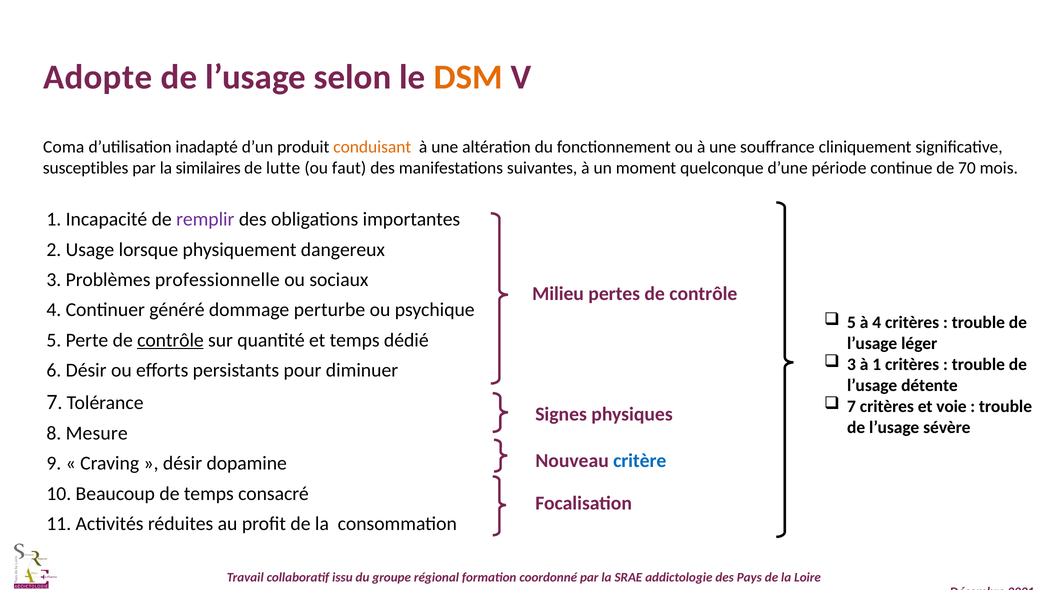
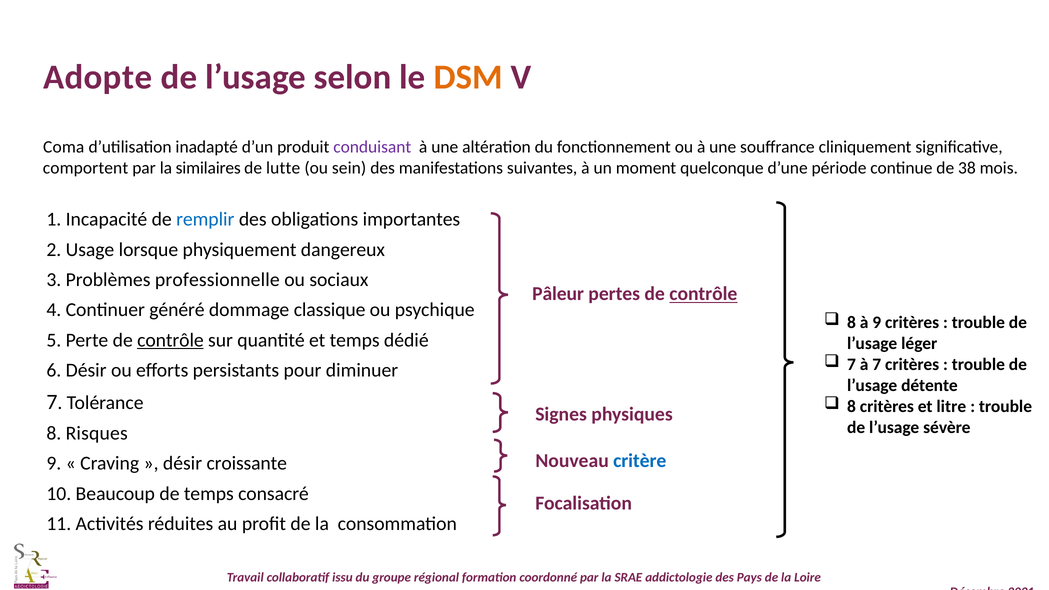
conduisant colour: orange -> purple (372, 147)
susceptibles: susceptibles -> comportent (86, 168)
faut: faut -> sein (349, 168)
70: 70 -> 38 (967, 168)
remplir colour: purple -> blue (205, 219)
Milieu: Milieu -> Pâleur (558, 294)
contrôle underline: none -> present (703, 294)
perturbe: perturbe -> classique (330, 310)
5: 5 -> 8 (852, 322)
à 4: 4 -> 9 (877, 322)
3: 3 -> 7 (852, 364)
à 1: 1 -> 7 (877, 364)
7: 7 -> 8 (852, 406)
voie: voie -> litre (951, 406)
Mesure: Mesure -> Risques (97, 433)
dopamine: dopamine -> croissante (247, 463)
